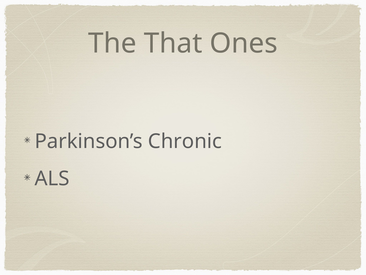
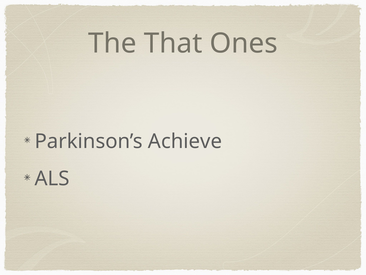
Chronic: Chronic -> Achieve (185, 141)
